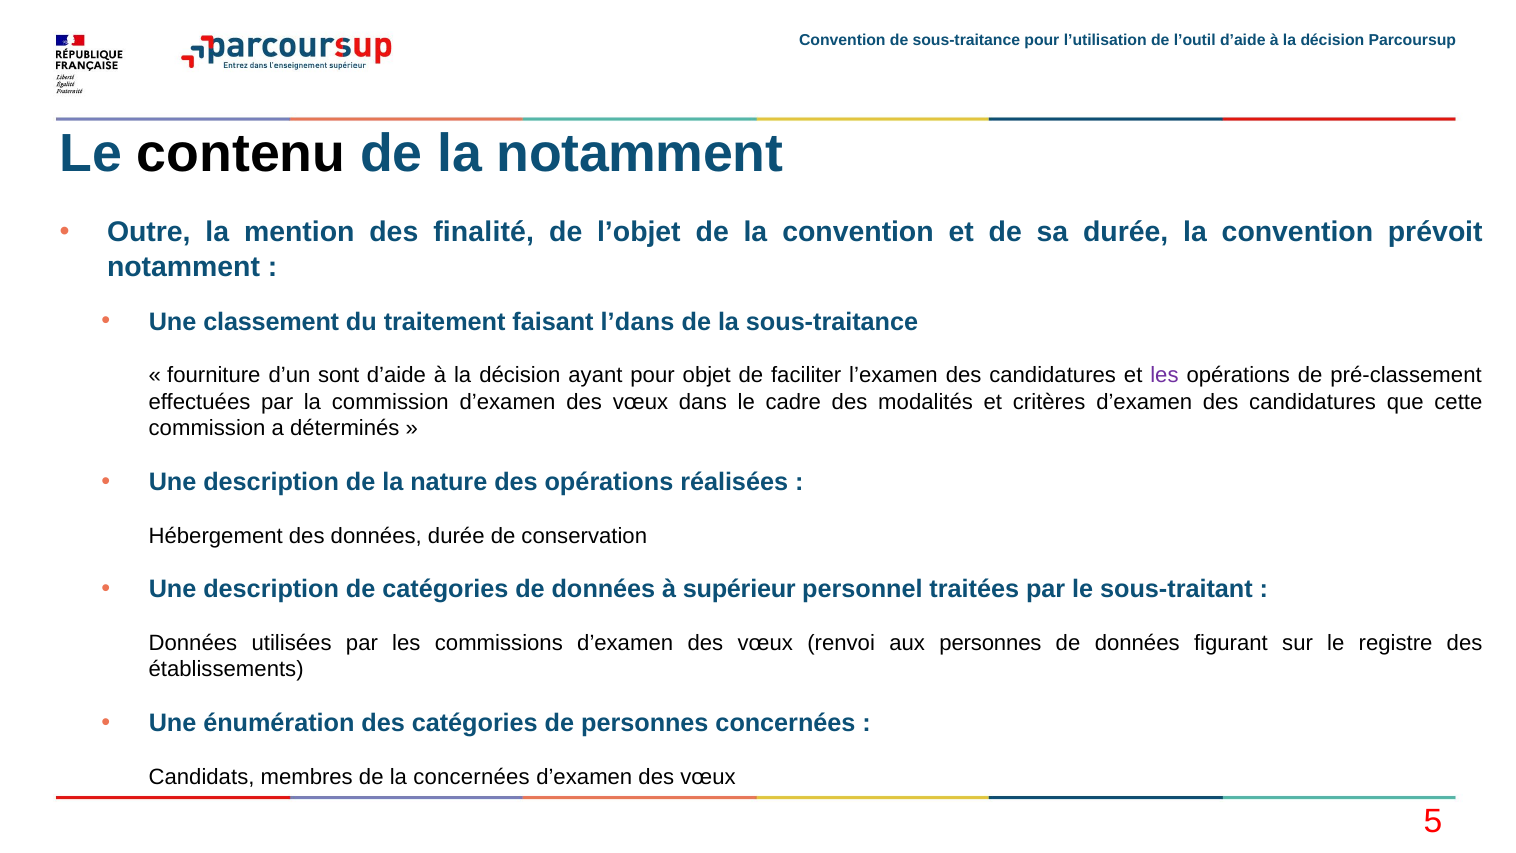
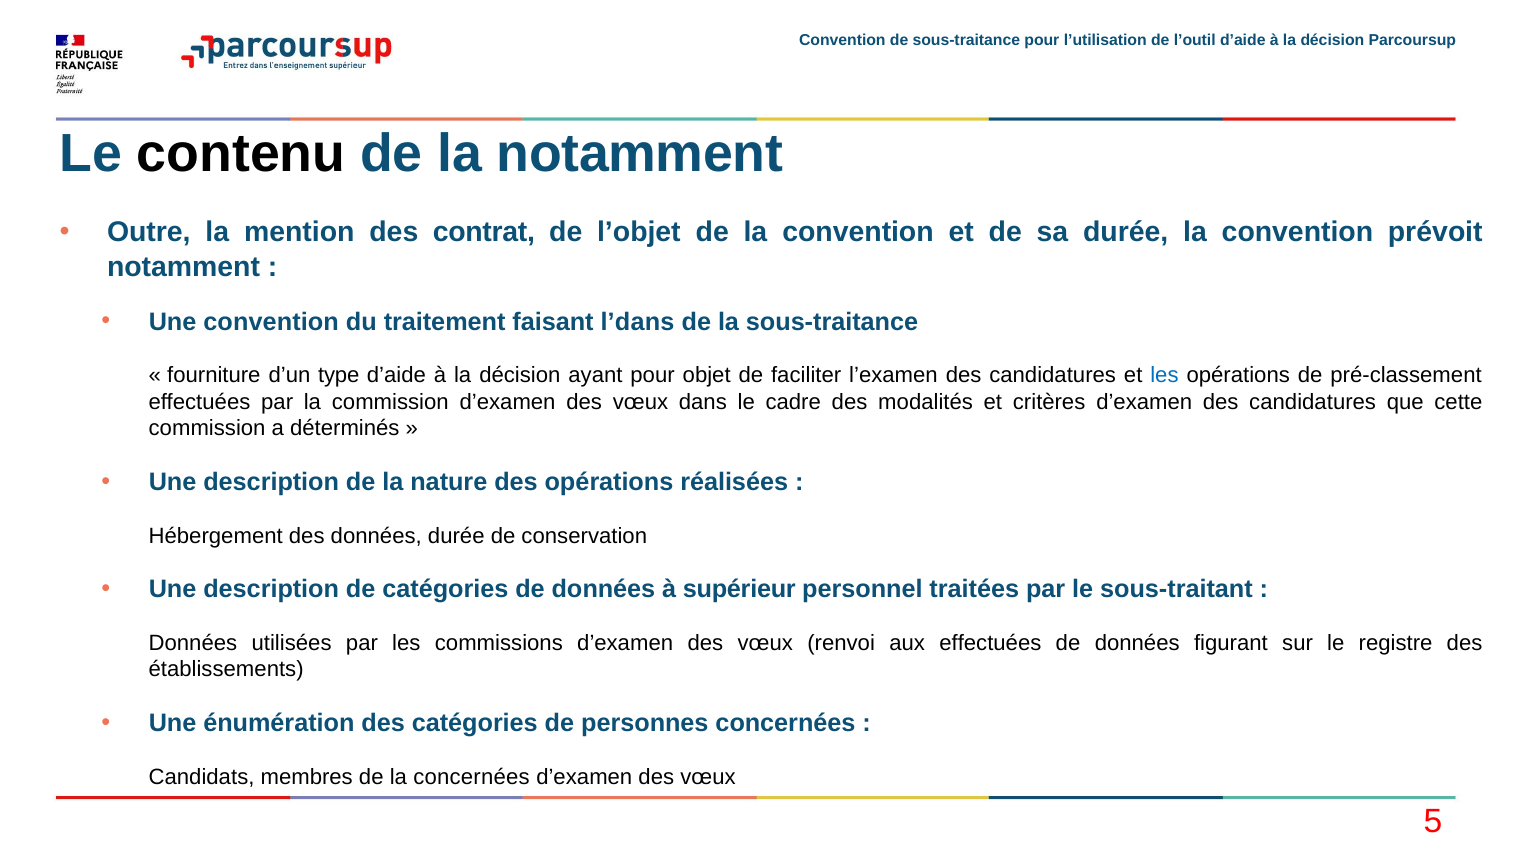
finalité: finalité -> contrat (484, 232)
Une classement: classement -> convention (271, 322)
sont: sont -> type (339, 375)
les colour: purple -> blue (1164, 375)
aux personnes: personnes -> effectuées (990, 643)
